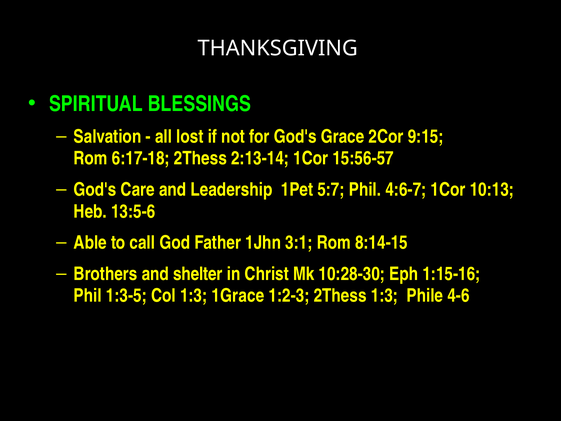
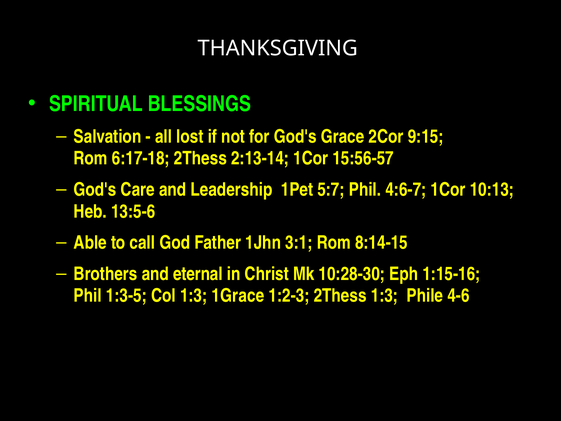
shelter: shelter -> eternal (198, 274)
